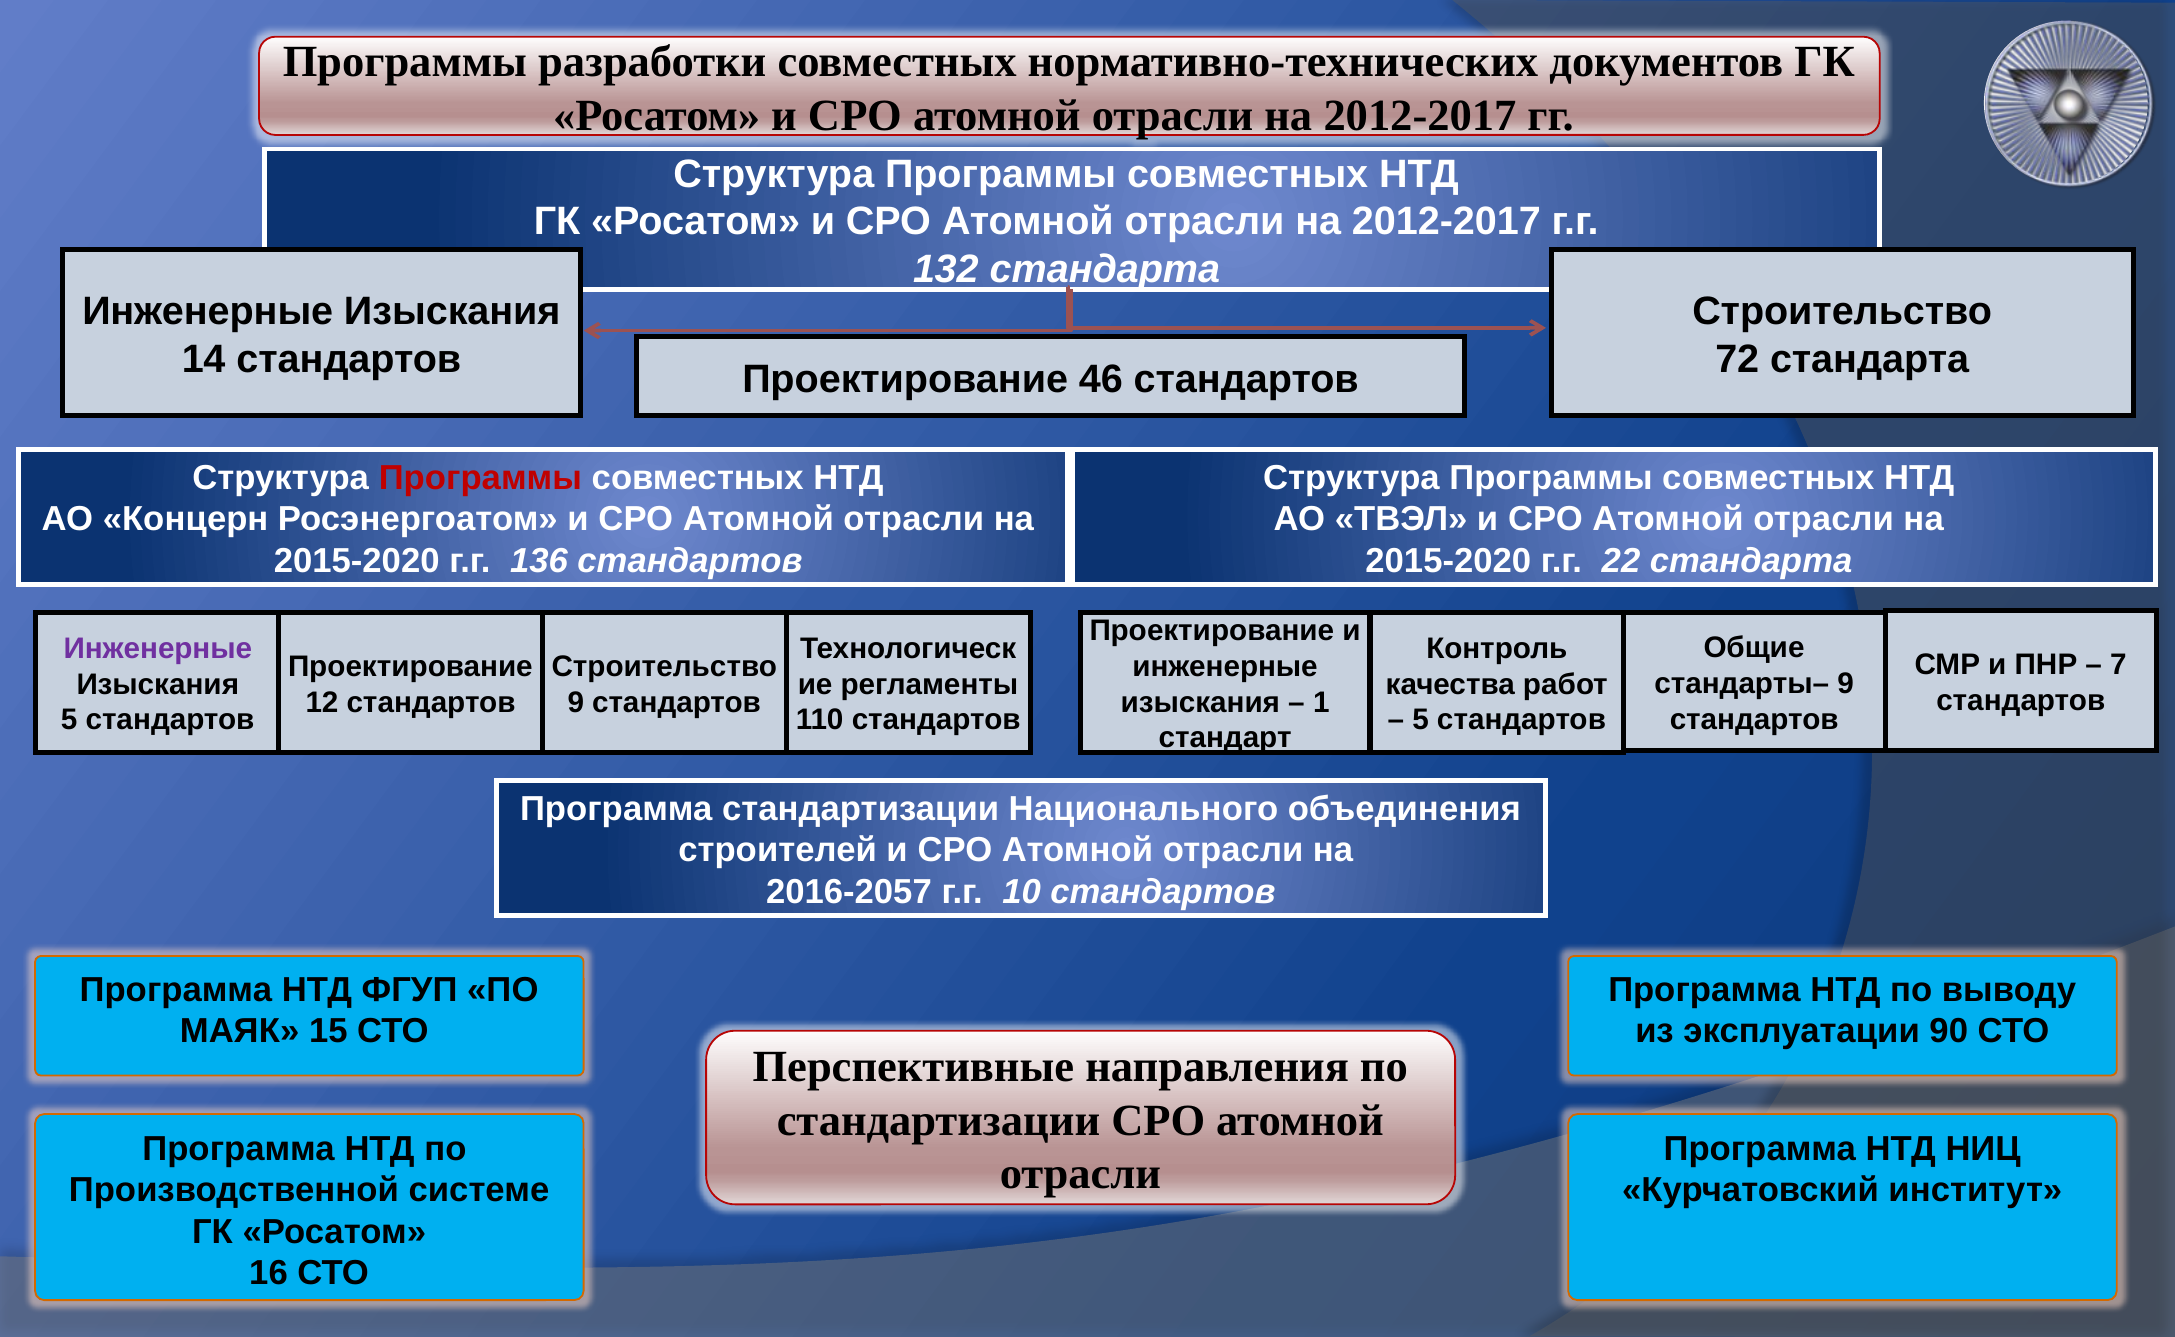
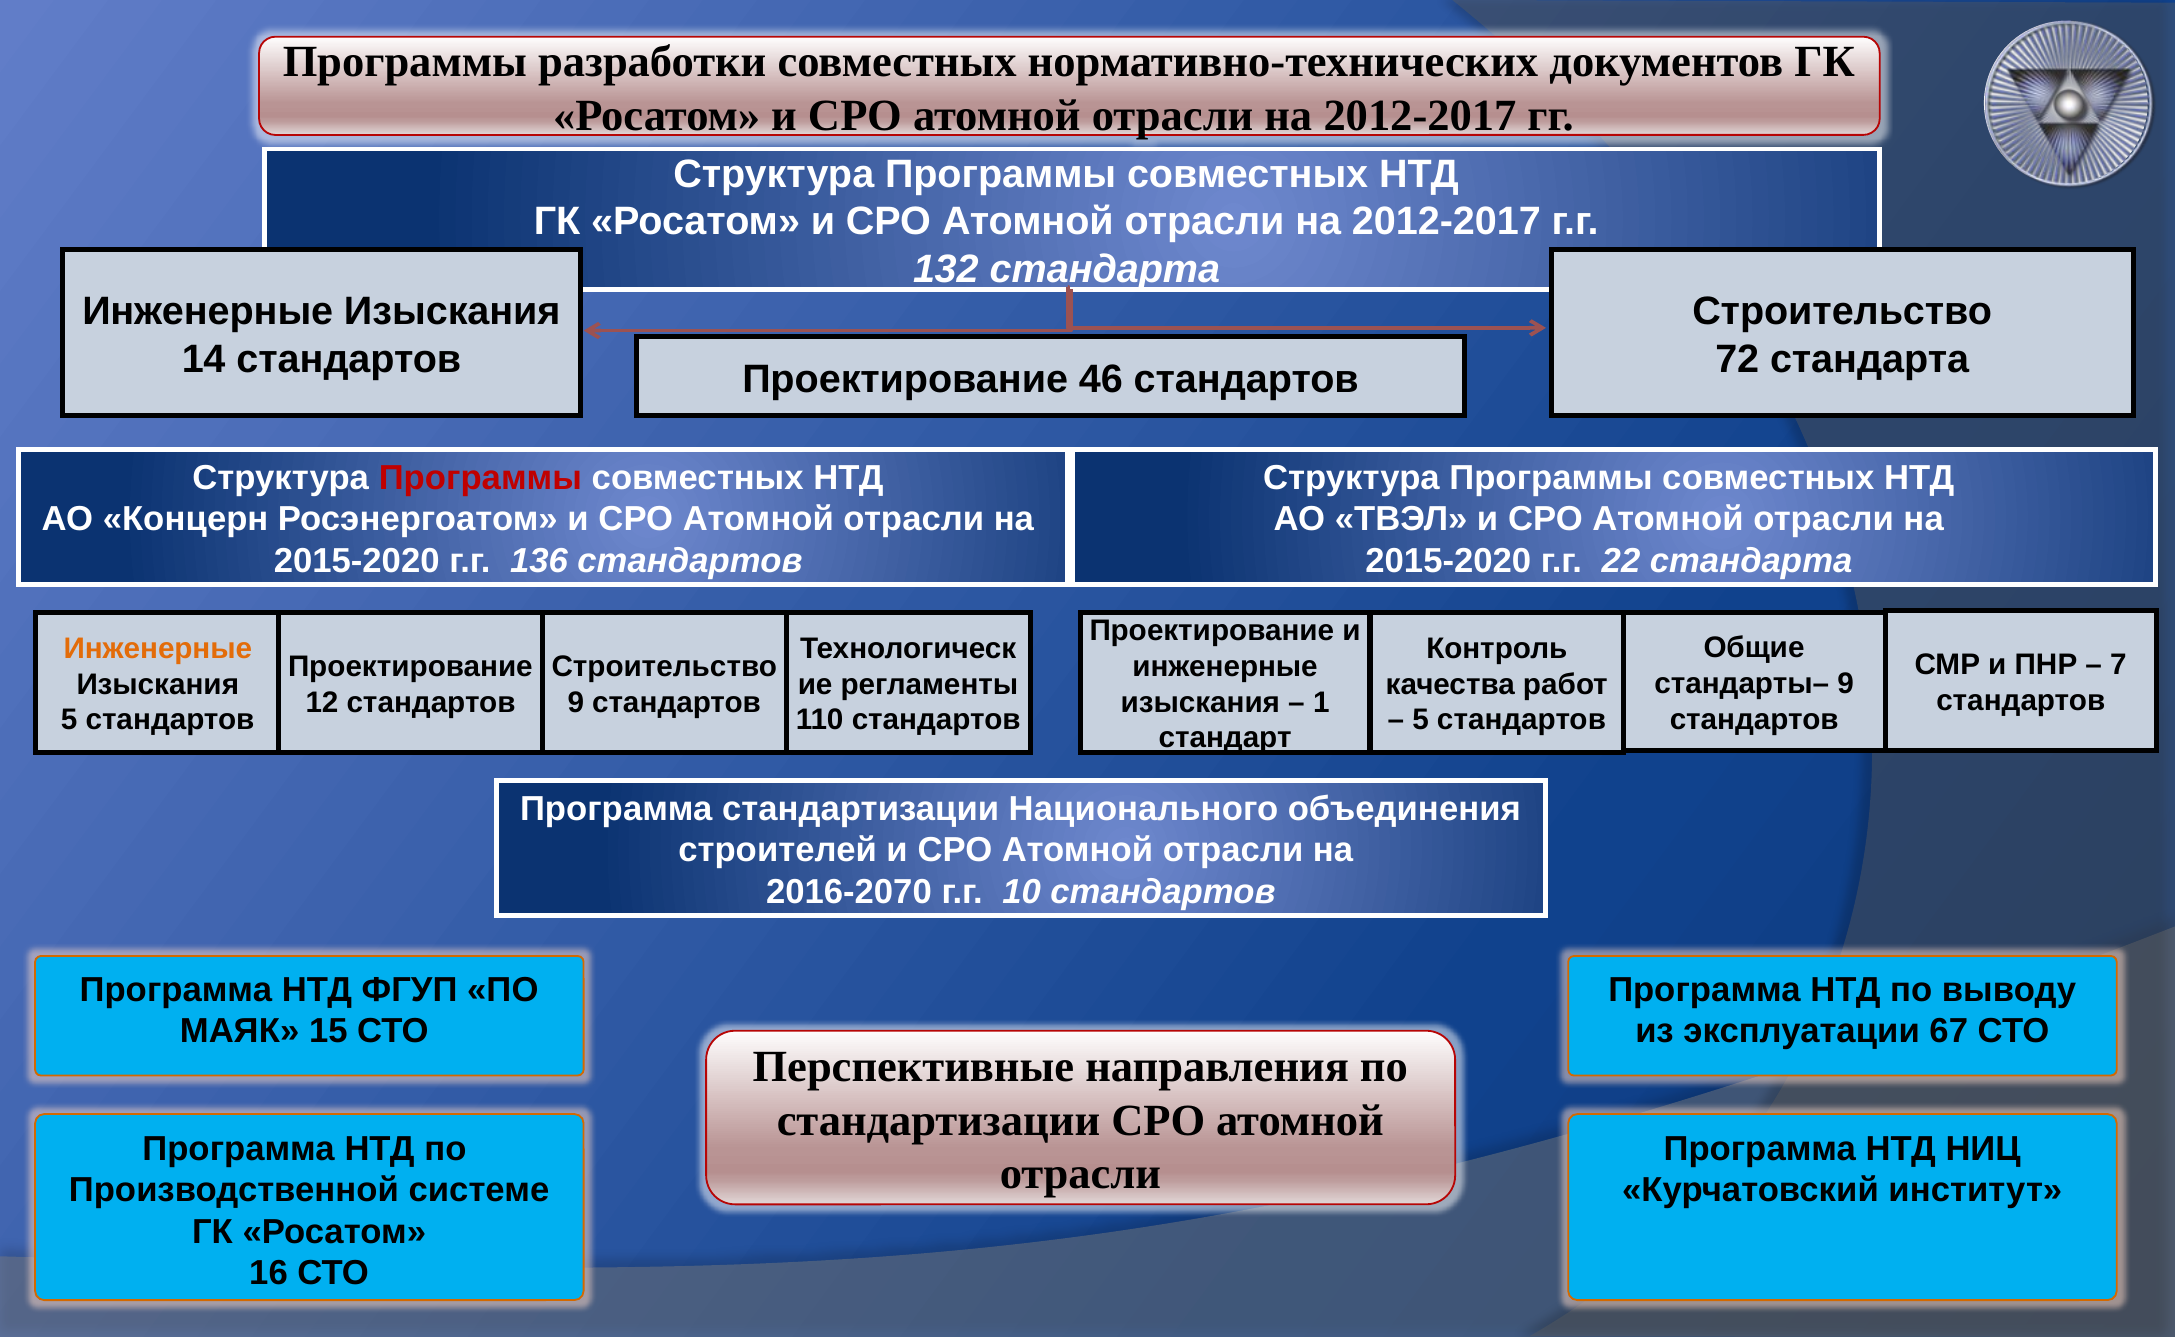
Инженерные colour: purple -> orange (158, 649)
2016-2057: 2016-2057 -> 2016-2070 (849, 892)
90: 90 -> 67 (1949, 1031)
